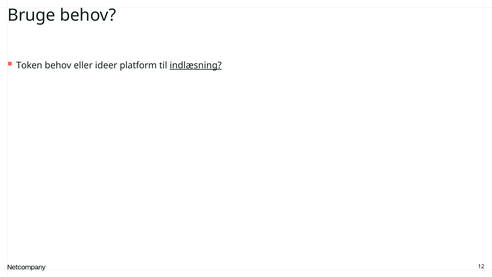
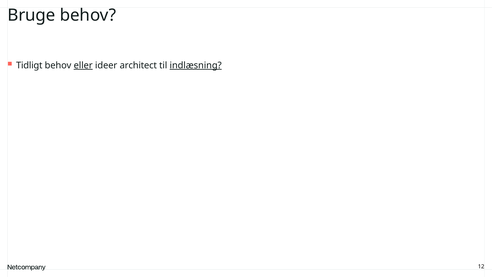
Token: Token -> Tidligt (29, 65)
eller underline: none -> present (83, 65)
platform: platform -> architect (138, 65)
